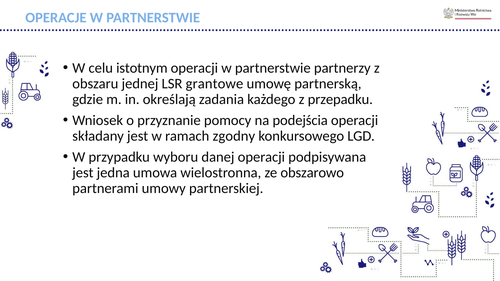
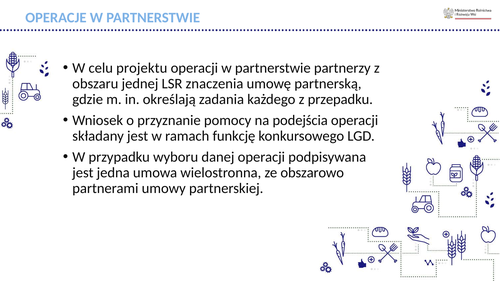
istotnym: istotnym -> projektu (142, 68)
grantowe: grantowe -> znaczenia (214, 84)
zgodny: zgodny -> funkcję (234, 136)
